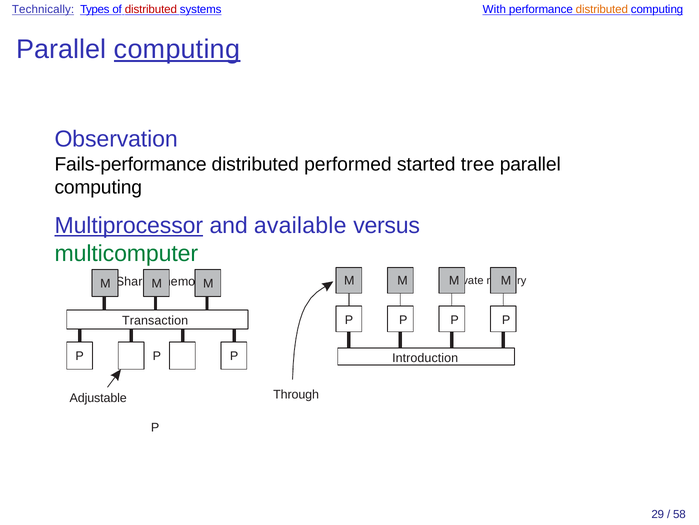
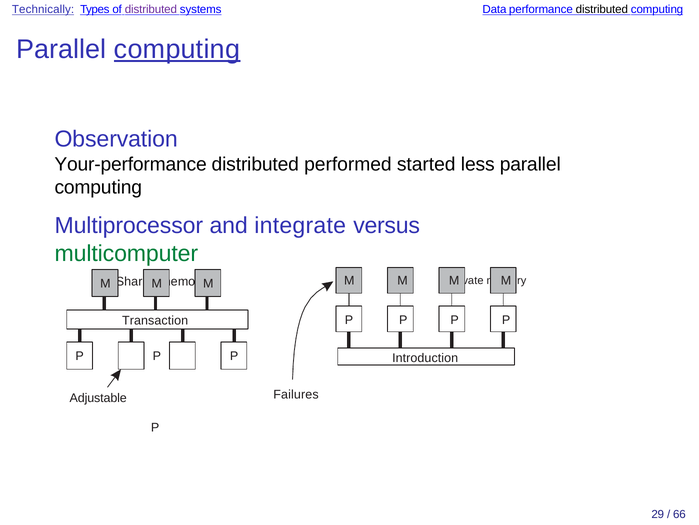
distributed colour: red -> purple (151, 10)
With: With -> Data (494, 10)
distributed colour: orange -> black (602, 10)
Fails-performance: Fails-performance -> Your-performance (131, 164)
tree: tree -> less (478, 164)
Multiprocessor underline: present -> none (129, 226)
available: available -> integrate (300, 226)
Through: Through -> Failures (296, 395)
58: 58 -> 66 (679, 514)
